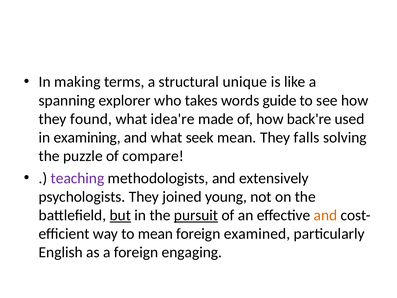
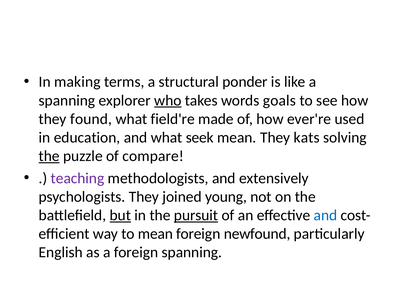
unique: unique -> ponder (245, 82)
who underline: none -> present (168, 100)
guide: guide -> goals (279, 100)
idea're: idea're -> field're (173, 119)
back're: back're -> ever're (309, 119)
examining: examining -> education (87, 137)
falls: falls -> kats (307, 137)
the underline: none -> present (49, 156)
and colour: orange -> blue (326, 215)
examined: examined -> newfound (257, 234)
foreign engaging: engaging -> spanning (192, 252)
